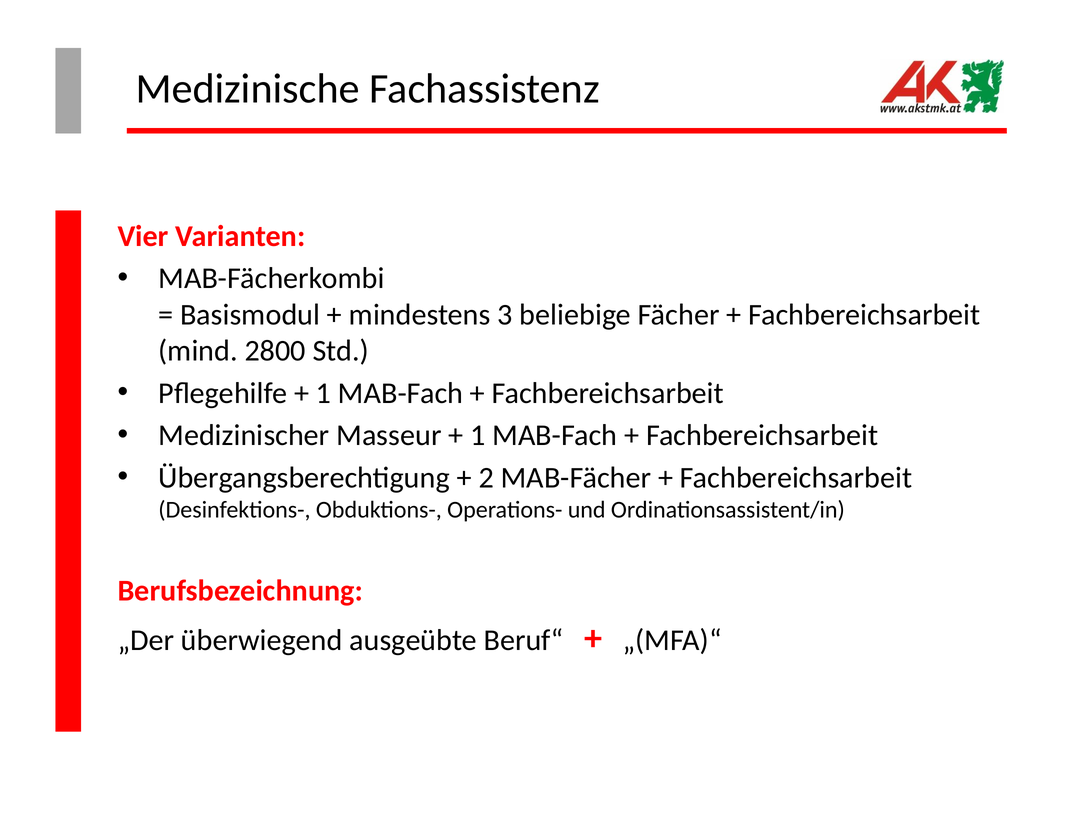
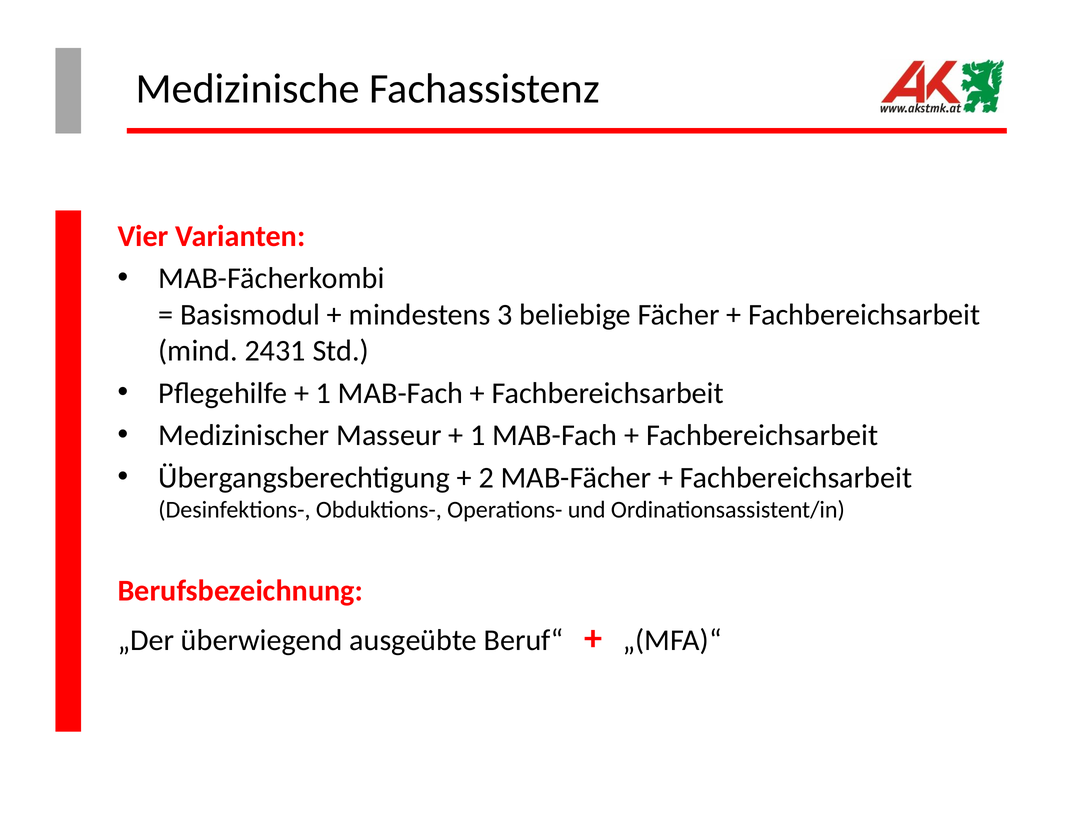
2800: 2800 -> 2431 (275, 351)
